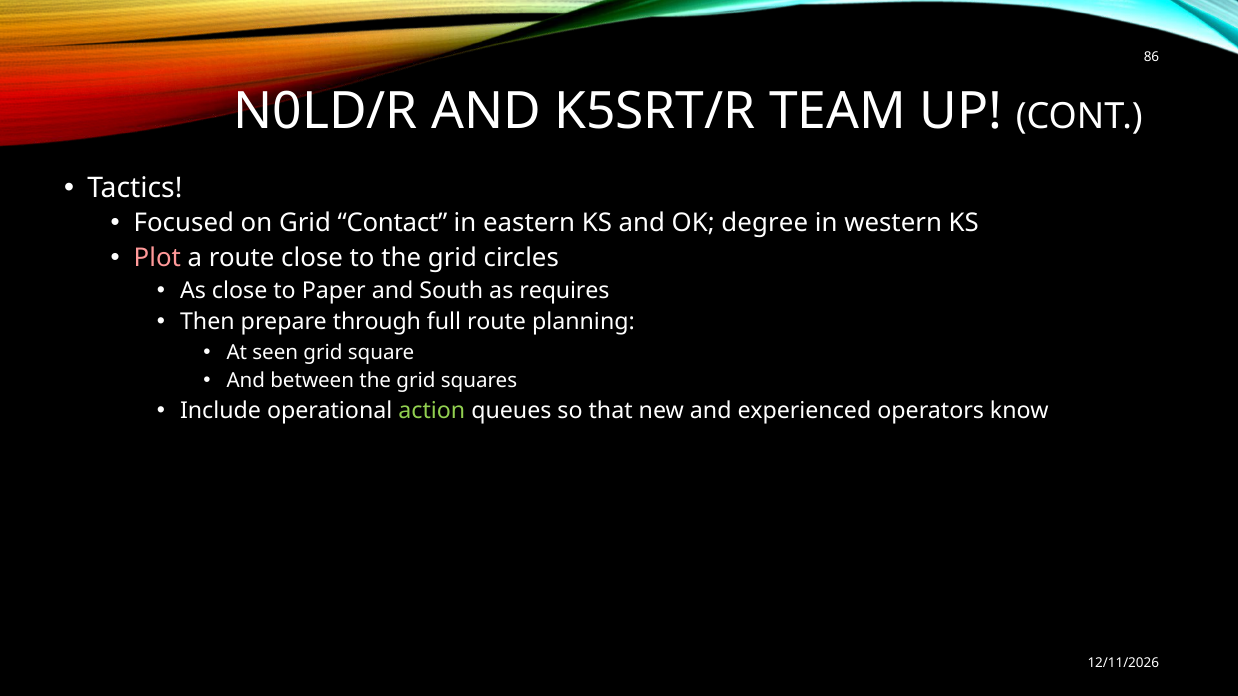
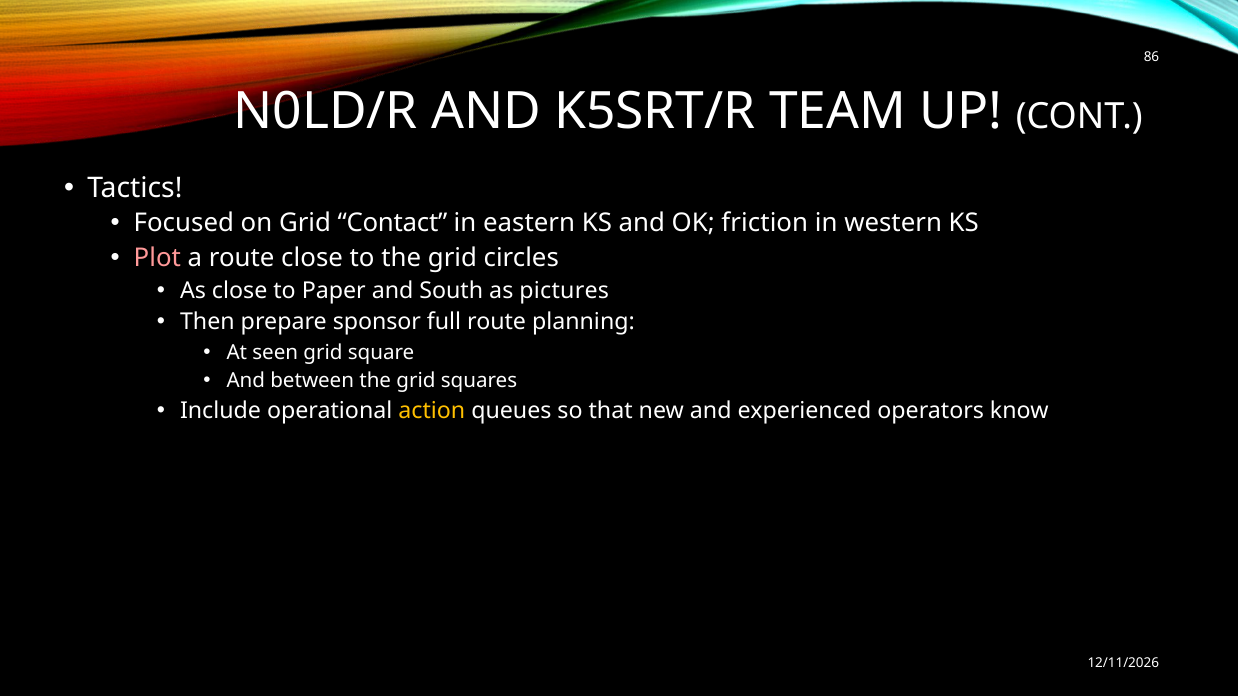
degree: degree -> friction (765, 224)
requires: requires -> pictures (564, 291)
through: through -> sponsor (377, 322)
action colour: light green -> yellow (432, 411)
